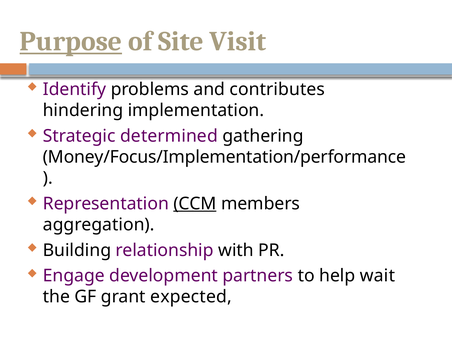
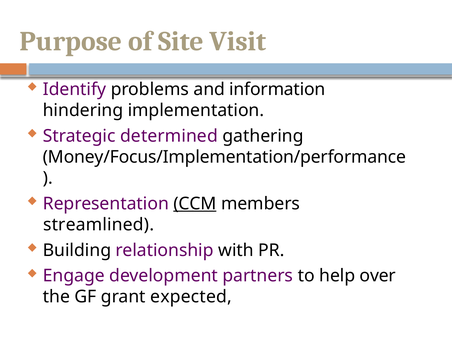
Purpose underline: present -> none (71, 41)
contributes: contributes -> information (277, 89)
aggregation: aggregation -> streamlined (99, 225)
wait: wait -> over (378, 276)
